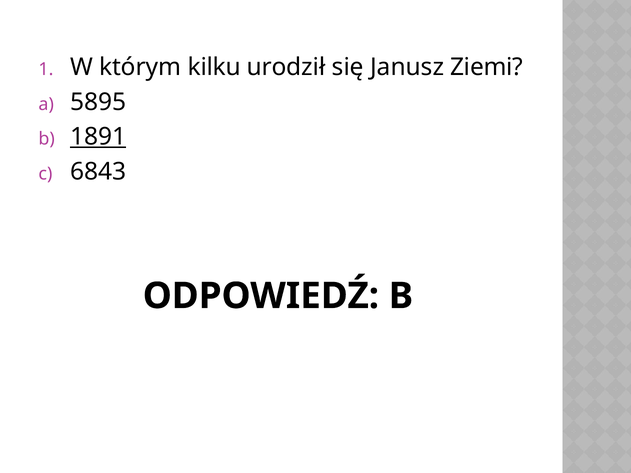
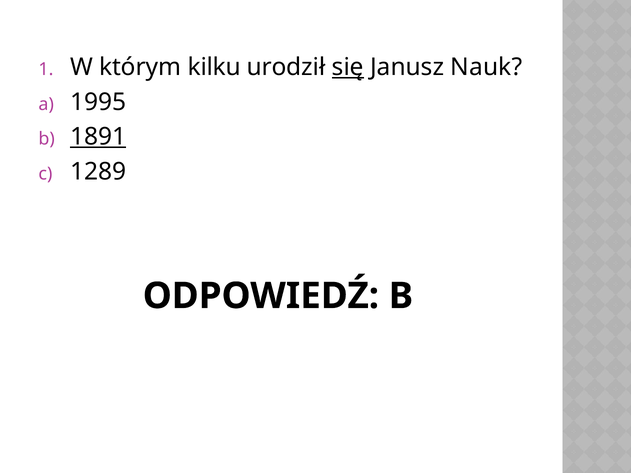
się underline: none -> present (348, 67)
Ziemi: Ziemi -> Nauk (486, 67)
5895: 5895 -> 1995 (98, 102)
6843: 6843 -> 1289 (98, 172)
